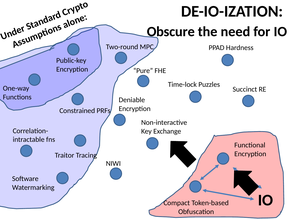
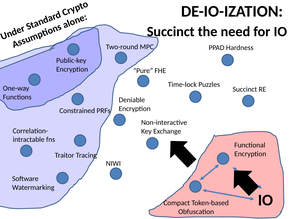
Obscure: Obscure -> Succinct (171, 32)
